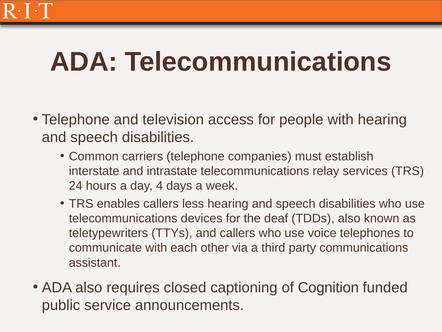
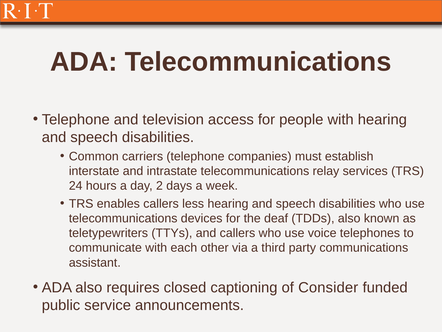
4: 4 -> 2 (159, 186)
Cognition: Cognition -> Consider (328, 287)
